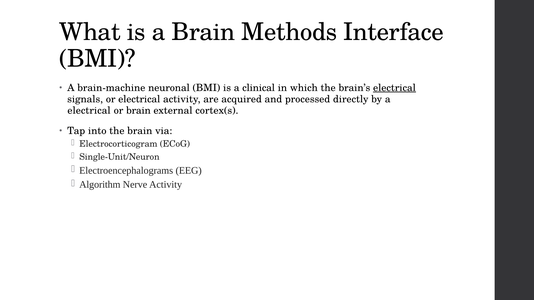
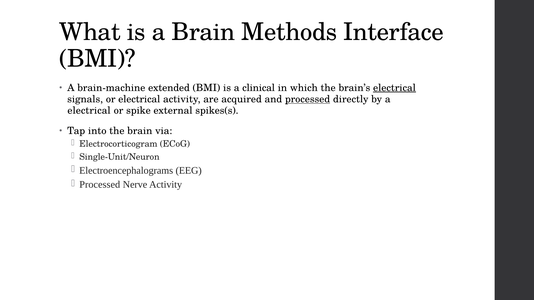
neuronal: neuronal -> extended (169, 88)
processed underline: none -> present (308, 99)
or brain: brain -> spike (138, 111)
cortex(s: cortex(s -> spikes(s (217, 111)
Algorithm: Algorithm -> Processed (100, 185)
